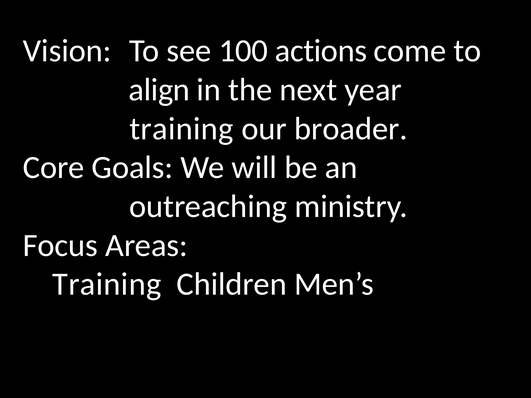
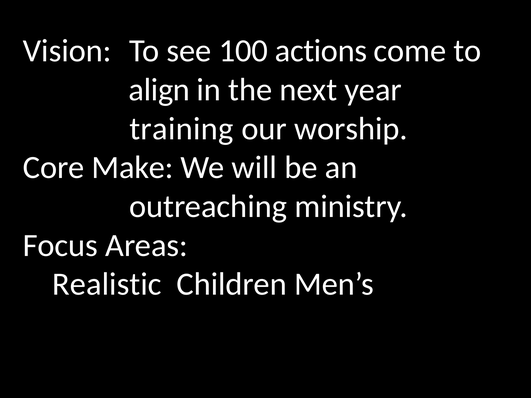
broader: broader -> worship (351, 129)
Goals: Goals -> Make (132, 168)
Training: Training -> Realistic (107, 284)
